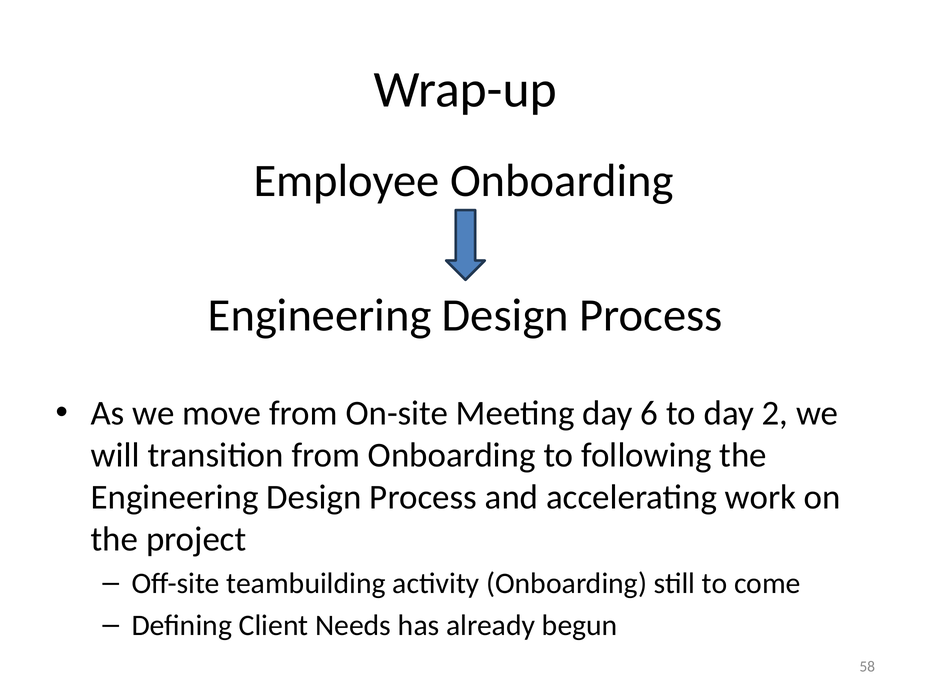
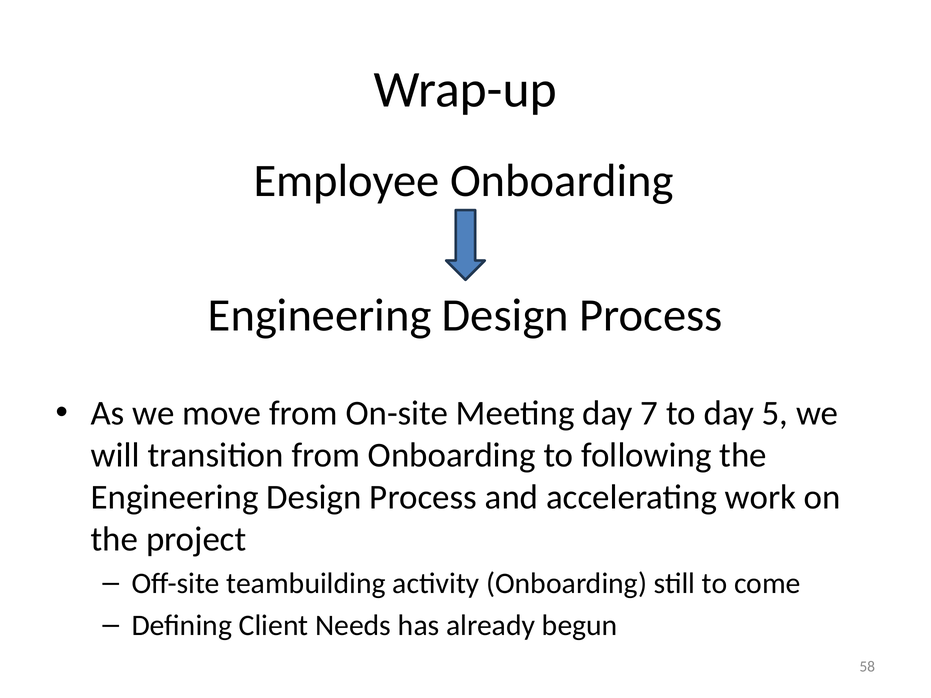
6: 6 -> 7 (649, 413)
2: 2 -> 5 (775, 413)
